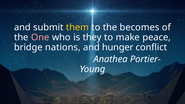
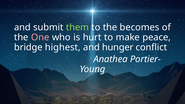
them colour: yellow -> light green (77, 27)
they: they -> hurt (92, 37)
nations: nations -> highest (63, 47)
